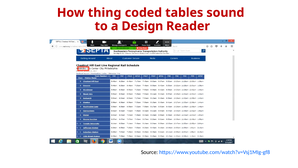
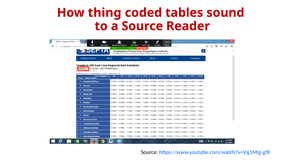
a Design: Design -> Source (142, 26)
